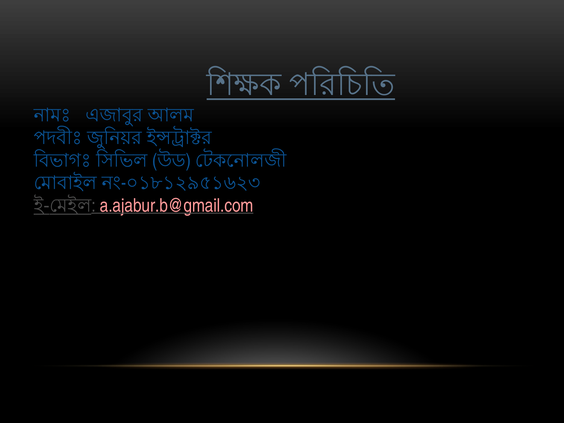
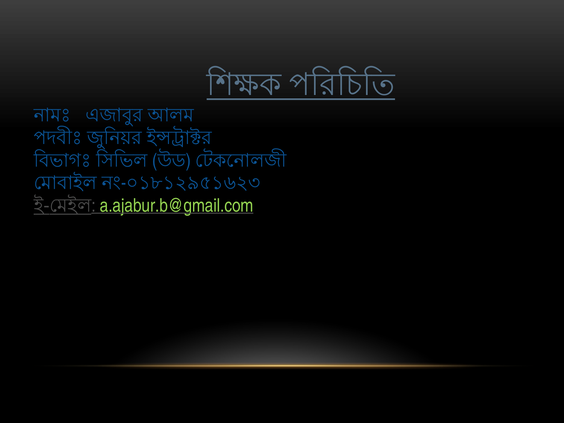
a.ajabur.b@gmail.com colour: pink -> light green (177, 206)
